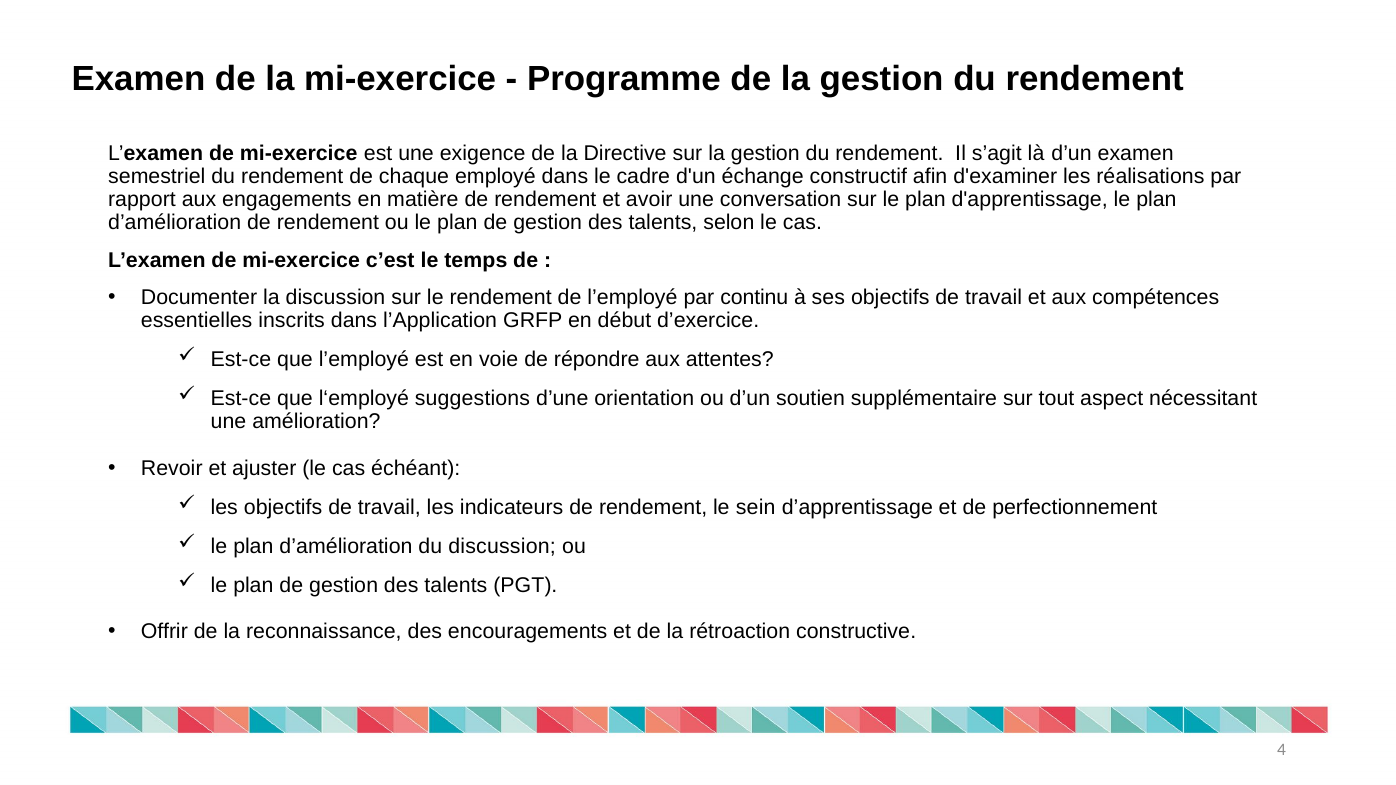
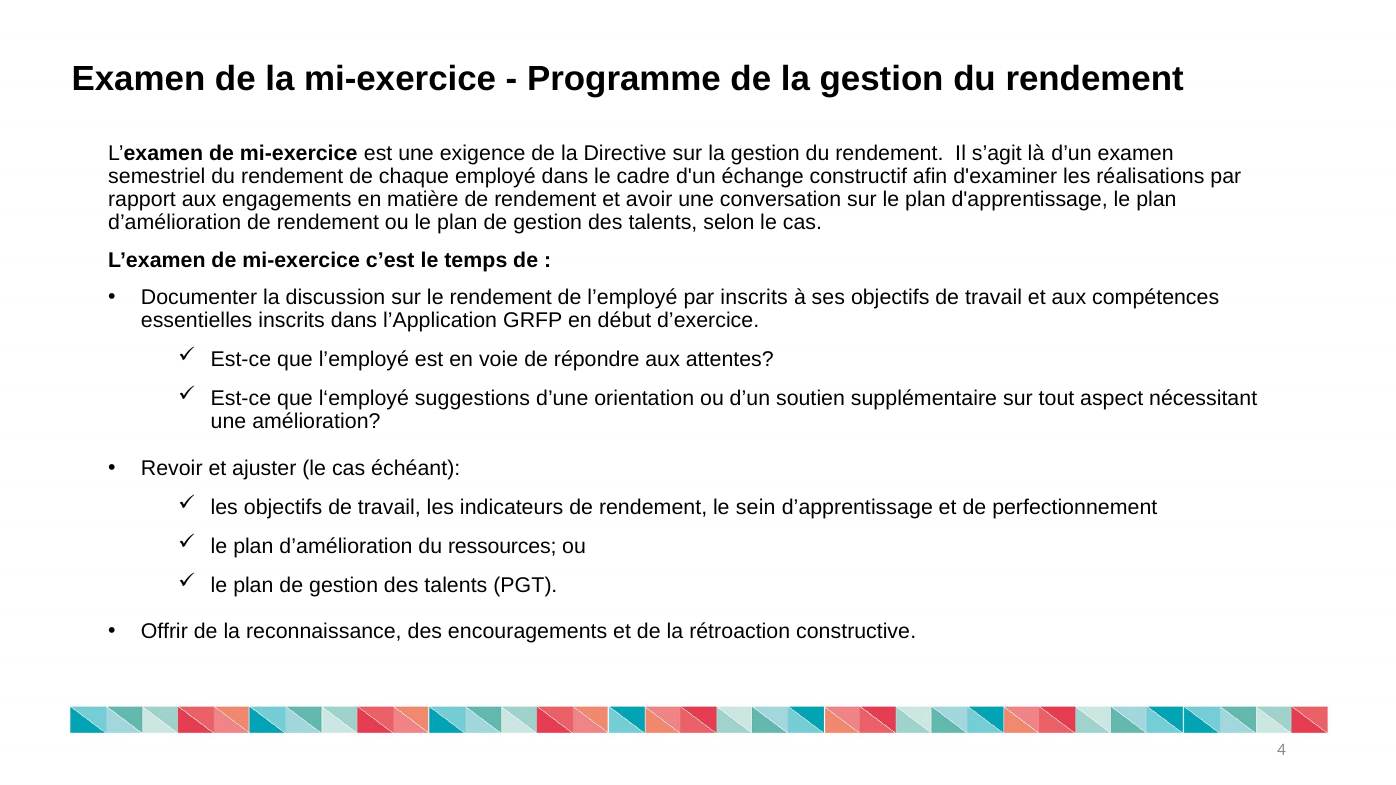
par continu: continu -> inscrits (754, 298)
du discussion: discussion -> ressources (502, 546)
